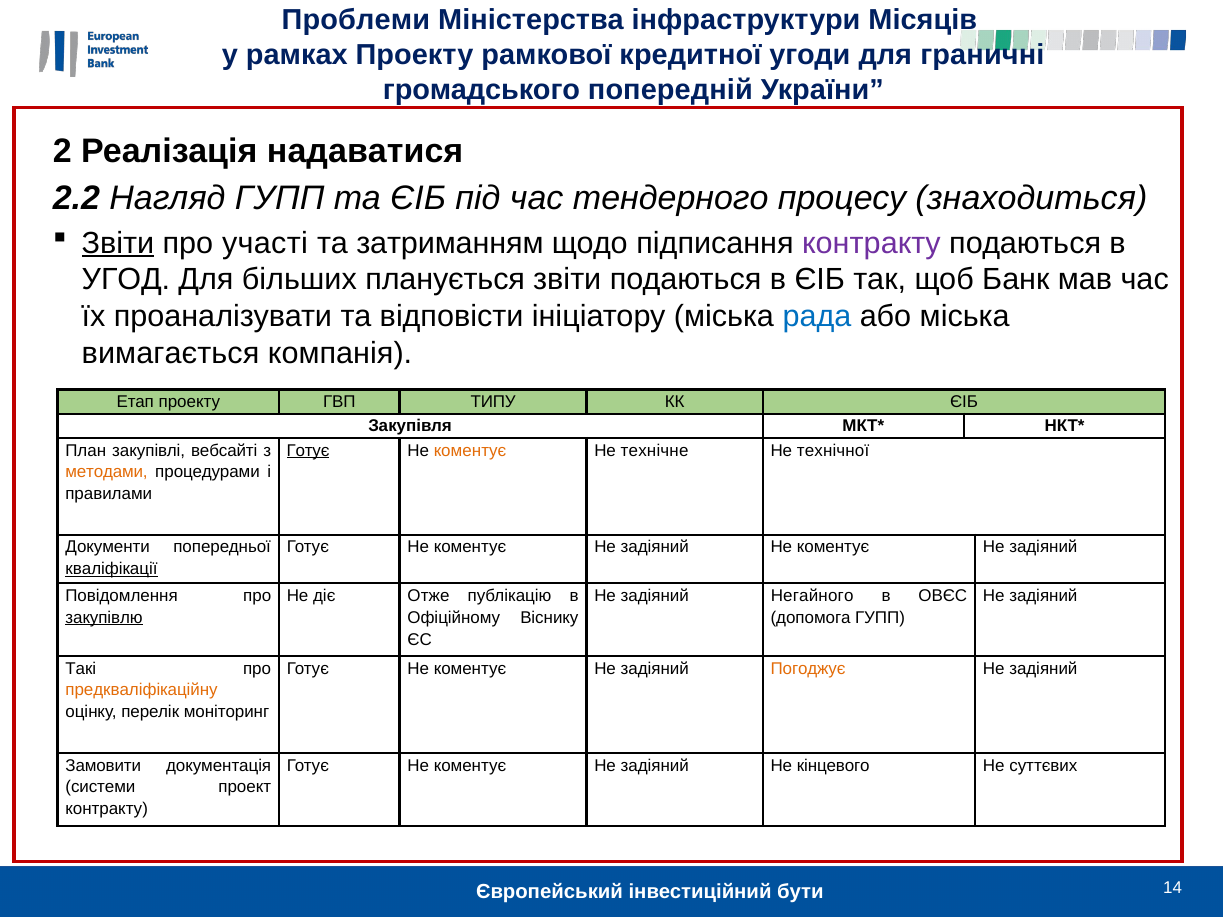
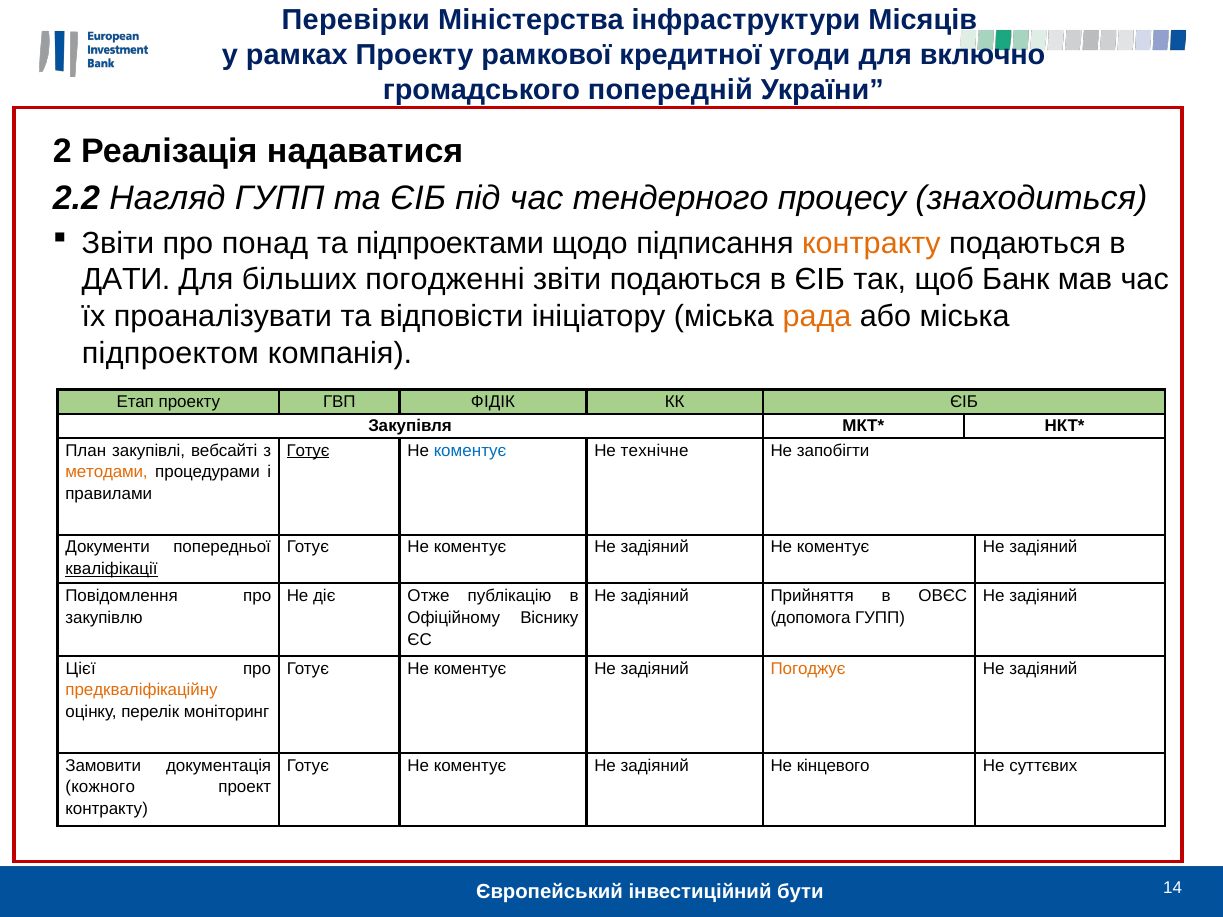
Проблеми: Проблеми -> Перевірки (356, 20)
граничні: граничні -> включно (983, 55)
Звіти underline: present -> none (118, 243)
участі: участі -> понад (265, 243)
затриманням: затриманням -> підпроектами (450, 243)
контракту colour: purple -> orange (871, 243)
УГОД: УГОД -> ДАТИ (126, 280)
планується: планується -> погодженні (445, 280)
рада colour: blue -> orange (817, 317)
вимагається: вимагається -> підпроектом (170, 353)
ТИПУ: ТИПУ -> ФІДІК (493, 402)
коментує colour: orange -> blue (470, 451)
технічної: технічної -> запобігти (833, 451)
Негайного: Негайного -> Прийняття (812, 596)
закупівлю underline: present -> none (104, 618)
Такі: Такі -> Цієї (81, 669)
системи: системи -> кожного (100, 788)
